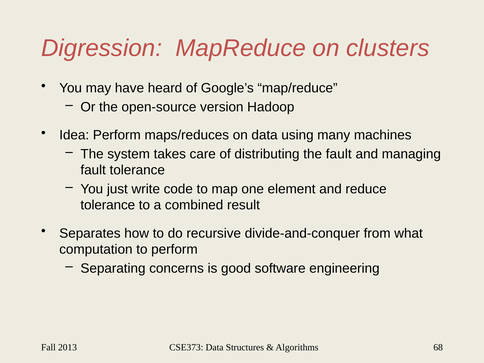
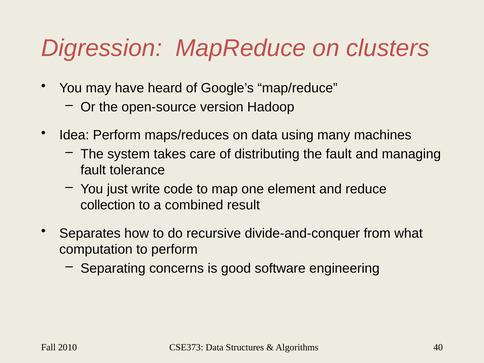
tolerance: tolerance -> collection (108, 205)
2013: 2013 -> 2010 (68, 348)
68: 68 -> 40 (438, 348)
